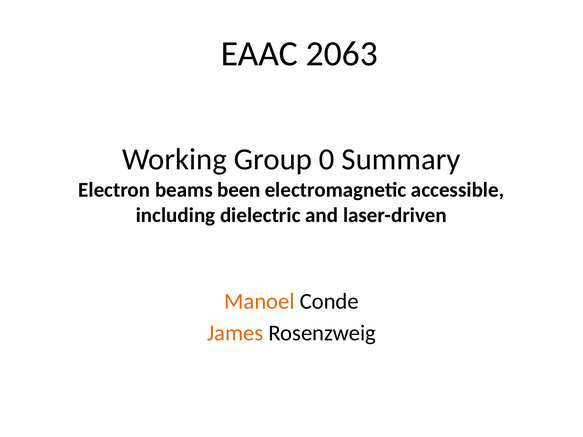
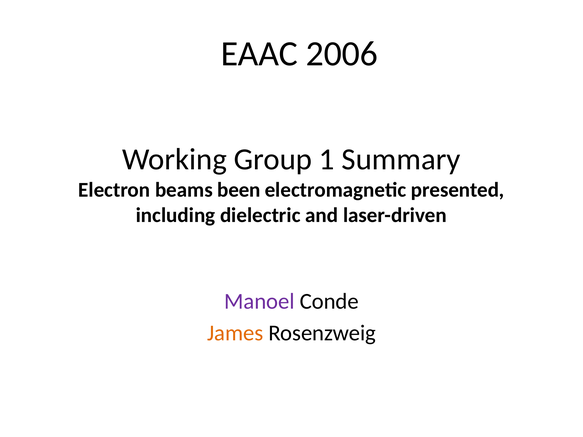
2063: 2063 -> 2006 (342, 54)
0: 0 -> 1 (327, 160)
accessible: accessible -> presented (458, 190)
Manoel colour: orange -> purple (259, 302)
